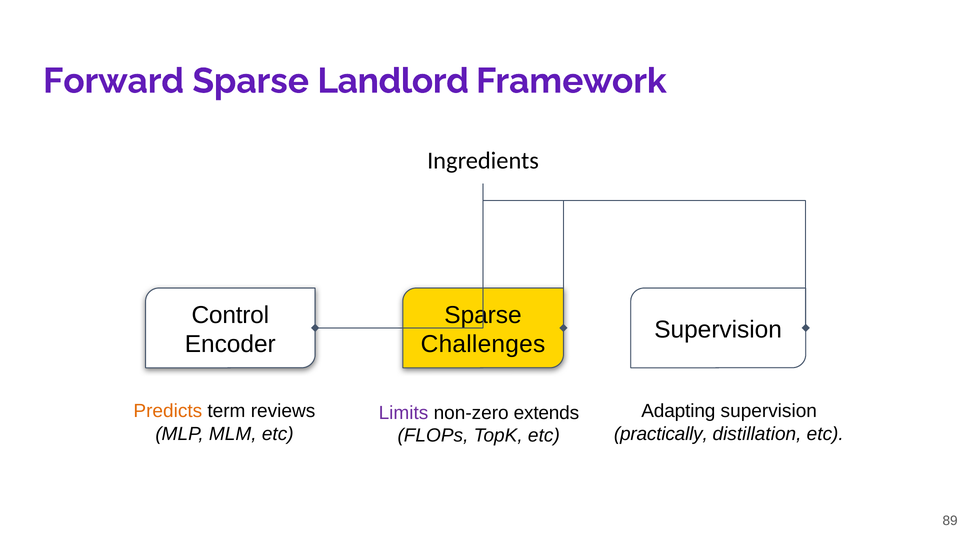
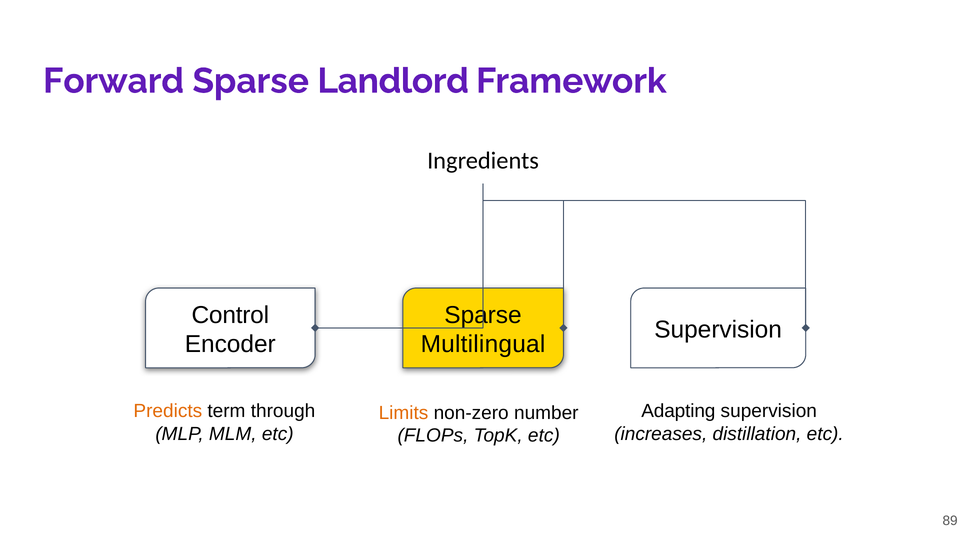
Challenges: Challenges -> Multilingual (483, 344)
reviews: reviews -> through (283, 411)
Limits colour: purple -> orange (404, 413)
extends: extends -> number (546, 413)
practically: practically -> increases (661, 434)
